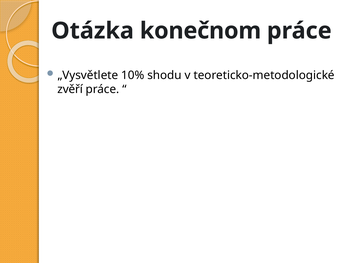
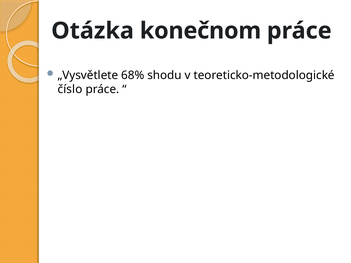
10%: 10% -> 68% (133, 75)
zvěří: zvěří -> číslo (70, 89)
